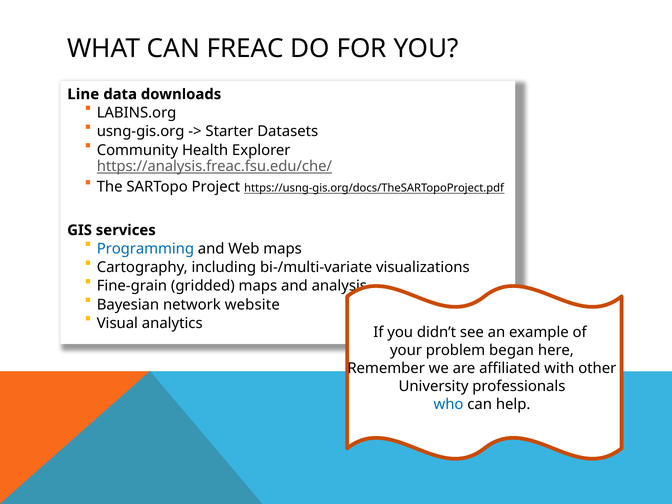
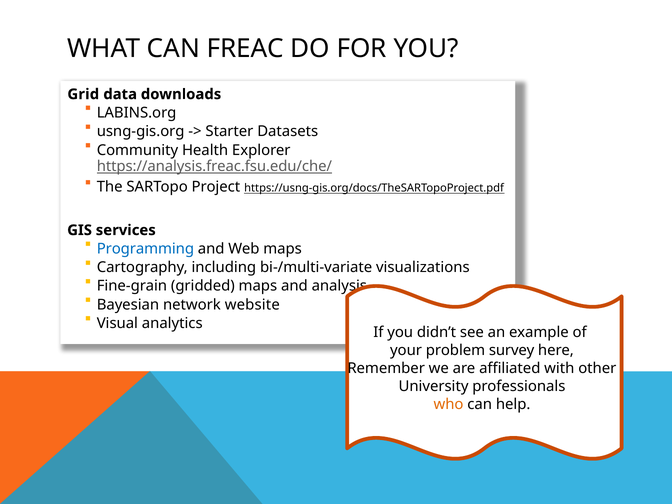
Line: Line -> Grid (83, 94)
began: began -> survey (512, 350)
who colour: blue -> orange (449, 404)
